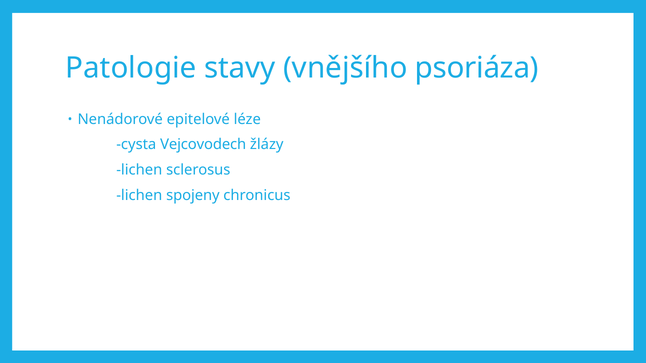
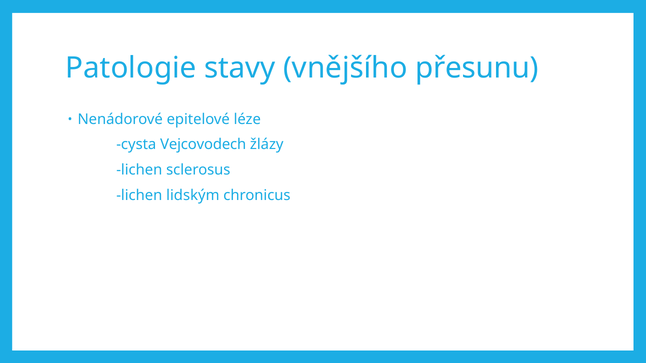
psoriáza: psoriáza -> přesunu (477, 68)
spojeny: spojeny -> lidským (193, 196)
